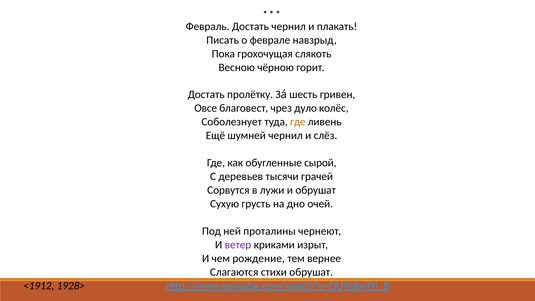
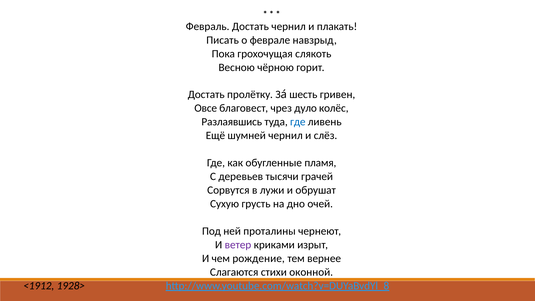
Соболезнует: Соболезнует -> Разлаявшись (232, 122)
где colour: orange -> blue (298, 122)
сырой: сырой -> пламя (320, 163)
стихи обрушат: обрушат -> оконной (311, 272)
